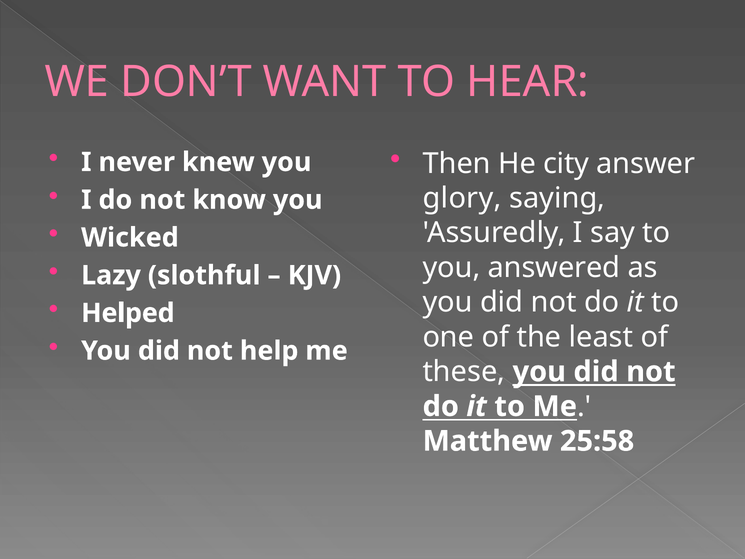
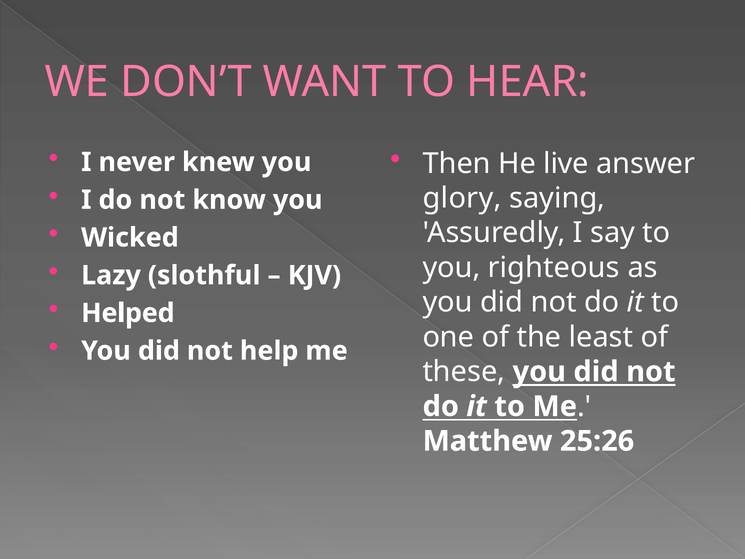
city: city -> live (566, 163)
answered: answered -> righteous (554, 267)
25:58: 25:58 -> 25:26 (597, 441)
